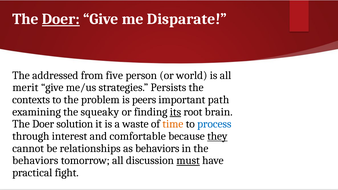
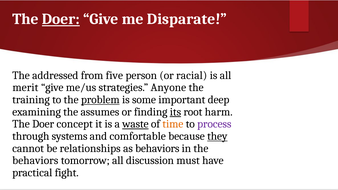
world: world -> racial (192, 75)
Persists: Persists -> Anyone (168, 88)
contexts: contexts -> training (31, 100)
problem underline: none -> present (100, 100)
peers: peers -> some (144, 100)
path: path -> deep (219, 100)
squeaky: squeaky -> assumes (100, 112)
brain: brain -> harm (219, 112)
solution: solution -> concept (75, 124)
waste underline: none -> present (135, 124)
process colour: blue -> purple (214, 124)
interest: interest -> systems (70, 136)
must underline: present -> none (188, 161)
